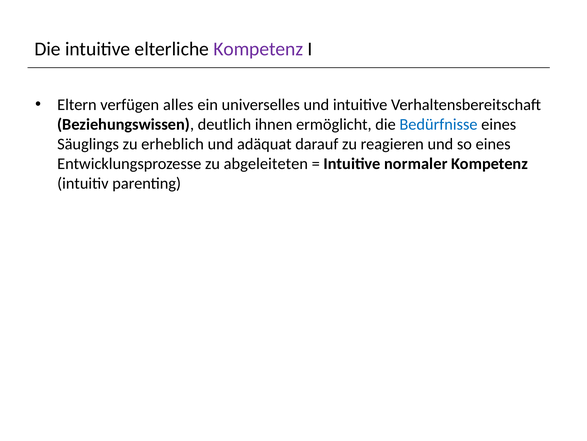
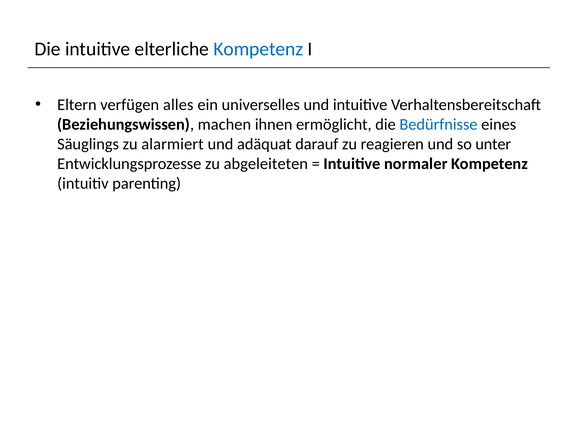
Kompetenz colour: purple -> blue (258, 49)
deutlich: deutlich -> machen (224, 124)
erheblich: erheblich -> alarmiert (173, 144)
so eines: eines -> unter (493, 144)
